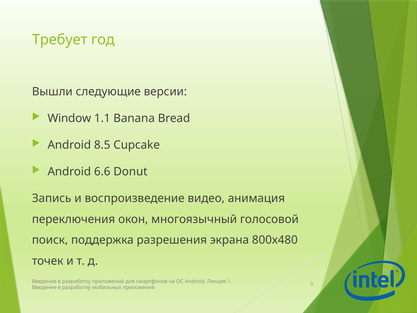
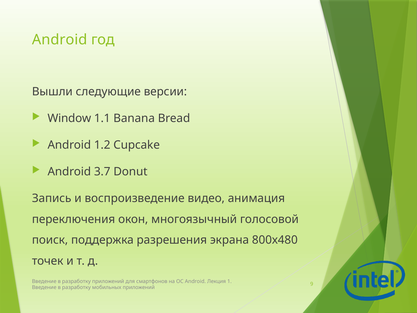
Требует: Требует -> Android (60, 40)
8.5: 8.5 -> 1.2 (102, 145)
6.6: 6.6 -> 3.7 (102, 172)
